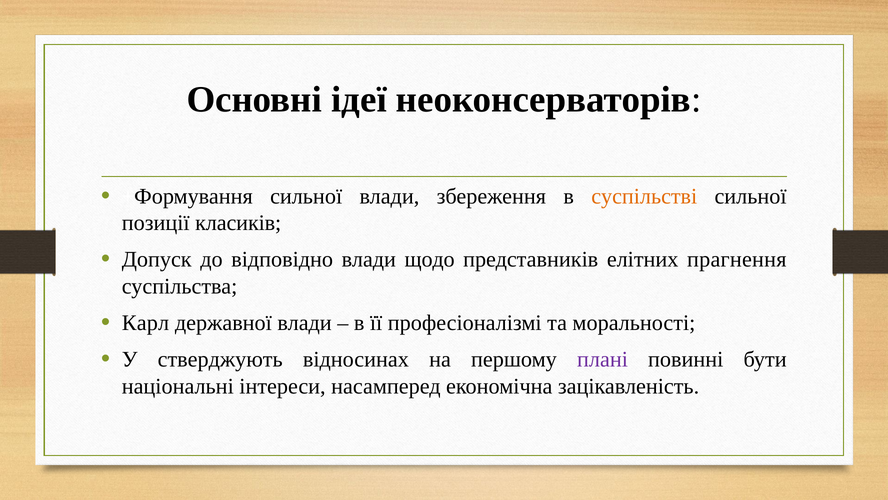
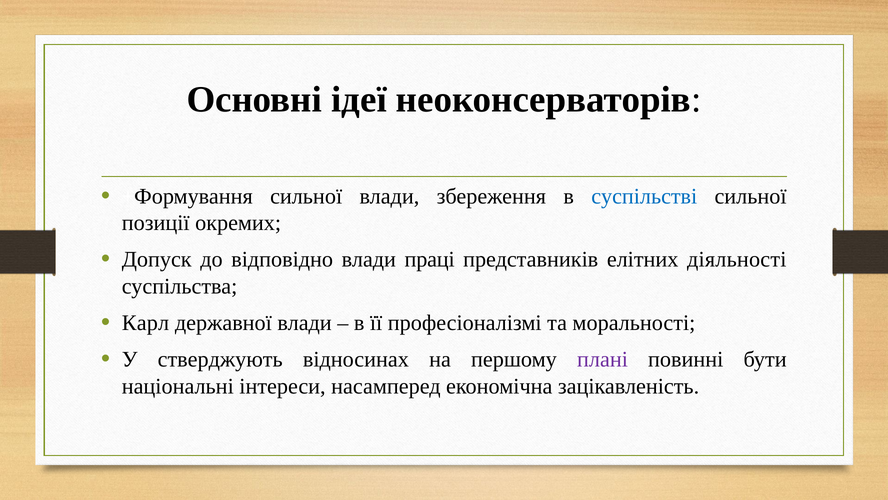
суспільстві colour: orange -> blue (644, 196)
класиків: класиків -> окремих (238, 223)
щодо: щодо -> праці (430, 259)
прагнення: прагнення -> діяльності (737, 259)
